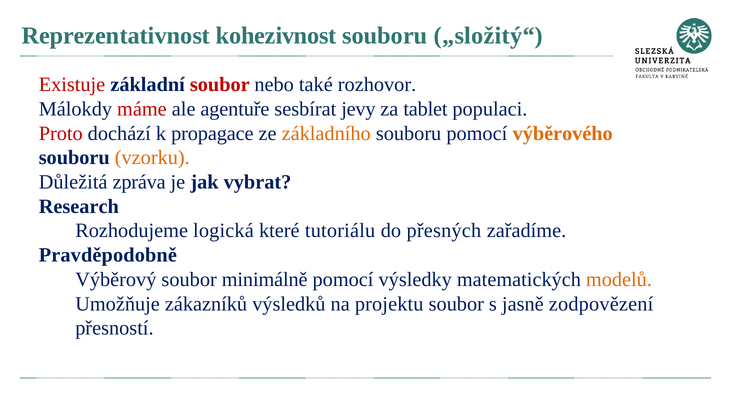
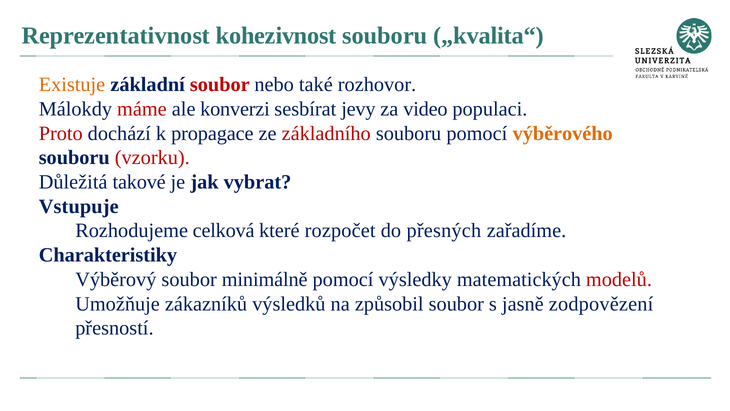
„složitý“: „složitý“ -> „kvalita“ (489, 36)
Existuje colour: red -> orange (72, 85)
agentuře: agentuře -> konverzi (235, 109)
tablet: tablet -> video (425, 109)
základního colour: orange -> red (326, 133)
vzorku colour: orange -> red (152, 158)
zpráva: zpráva -> takové (139, 182)
Research: Research -> Vstupuje (79, 206)
logická: logická -> celková (224, 231)
tutoriálu: tutoriálu -> rozpočet (340, 231)
Pravděpodobně: Pravděpodobně -> Charakteristiky (108, 255)
modelů colour: orange -> red (619, 279)
projektu: projektu -> způsobil (389, 304)
